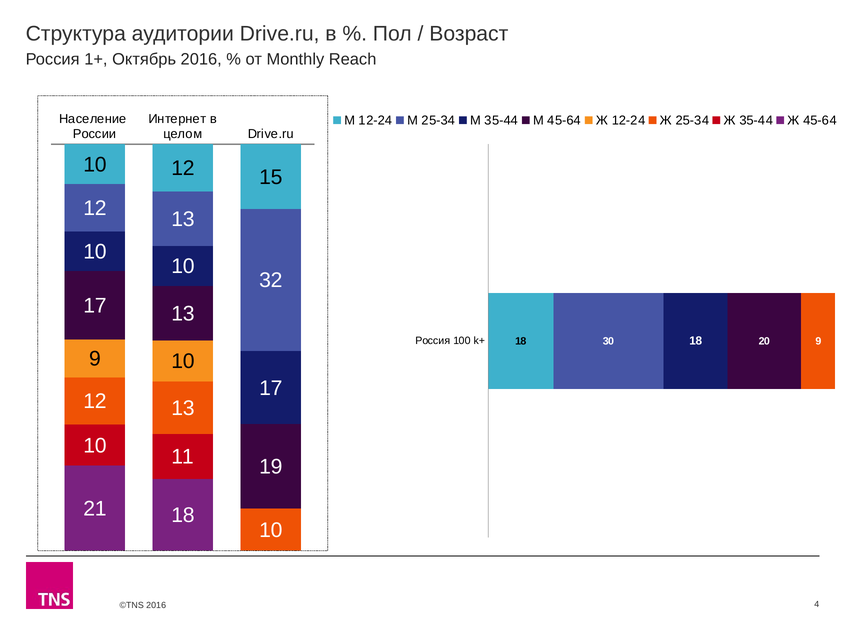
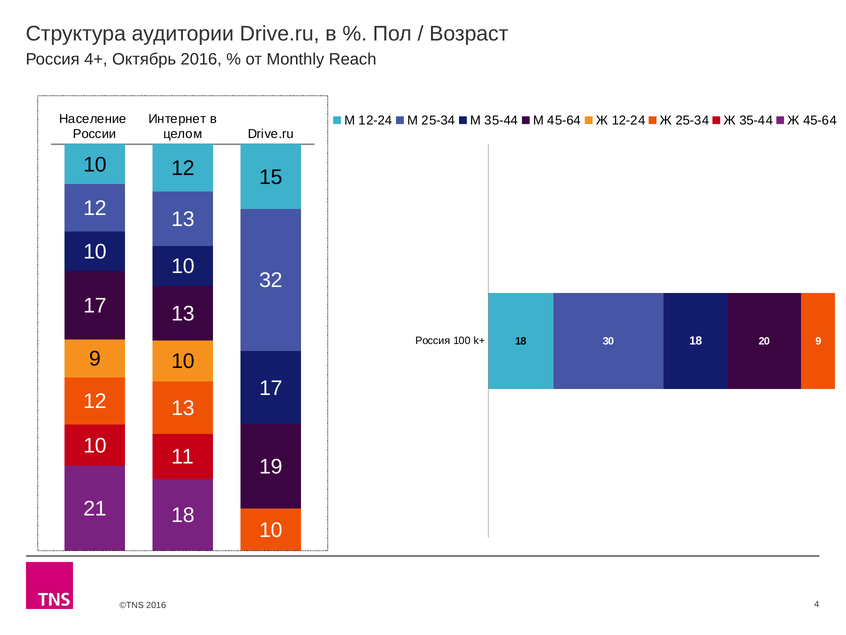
1+: 1+ -> 4+ (96, 59)
